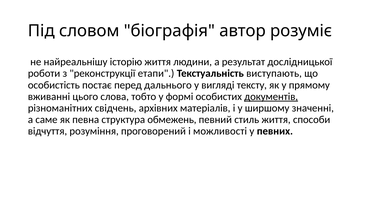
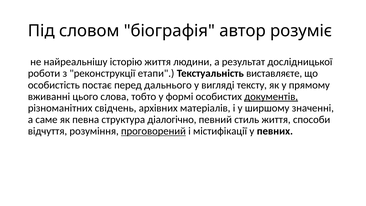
виступають: виступають -> виставляєте (274, 73)
обмежень: обмежень -> діалогічно (172, 120)
проговорений underline: none -> present (153, 131)
можливості: можливості -> містифікації (220, 131)
